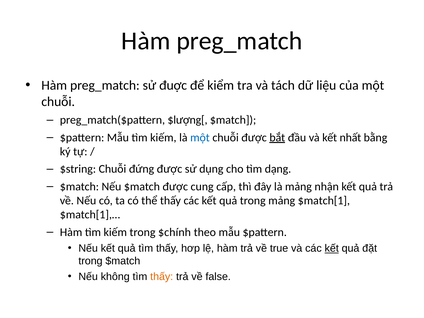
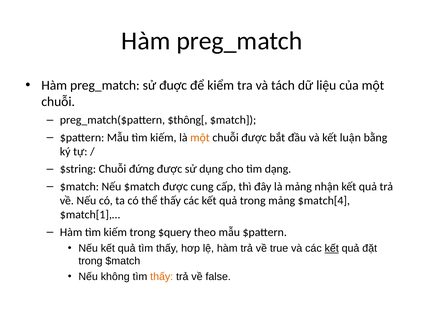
$lượng[: $lượng[ -> $thông[ (188, 120)
một colour: blue -> orange (200, 137)
bắt underline: present -> none (277, 137)
nhất: nhất -> luận (350, 137)
$match[1: $match[1 -> $match[4 (324, 201)
$chính: $chính -> $query (175, 232)
